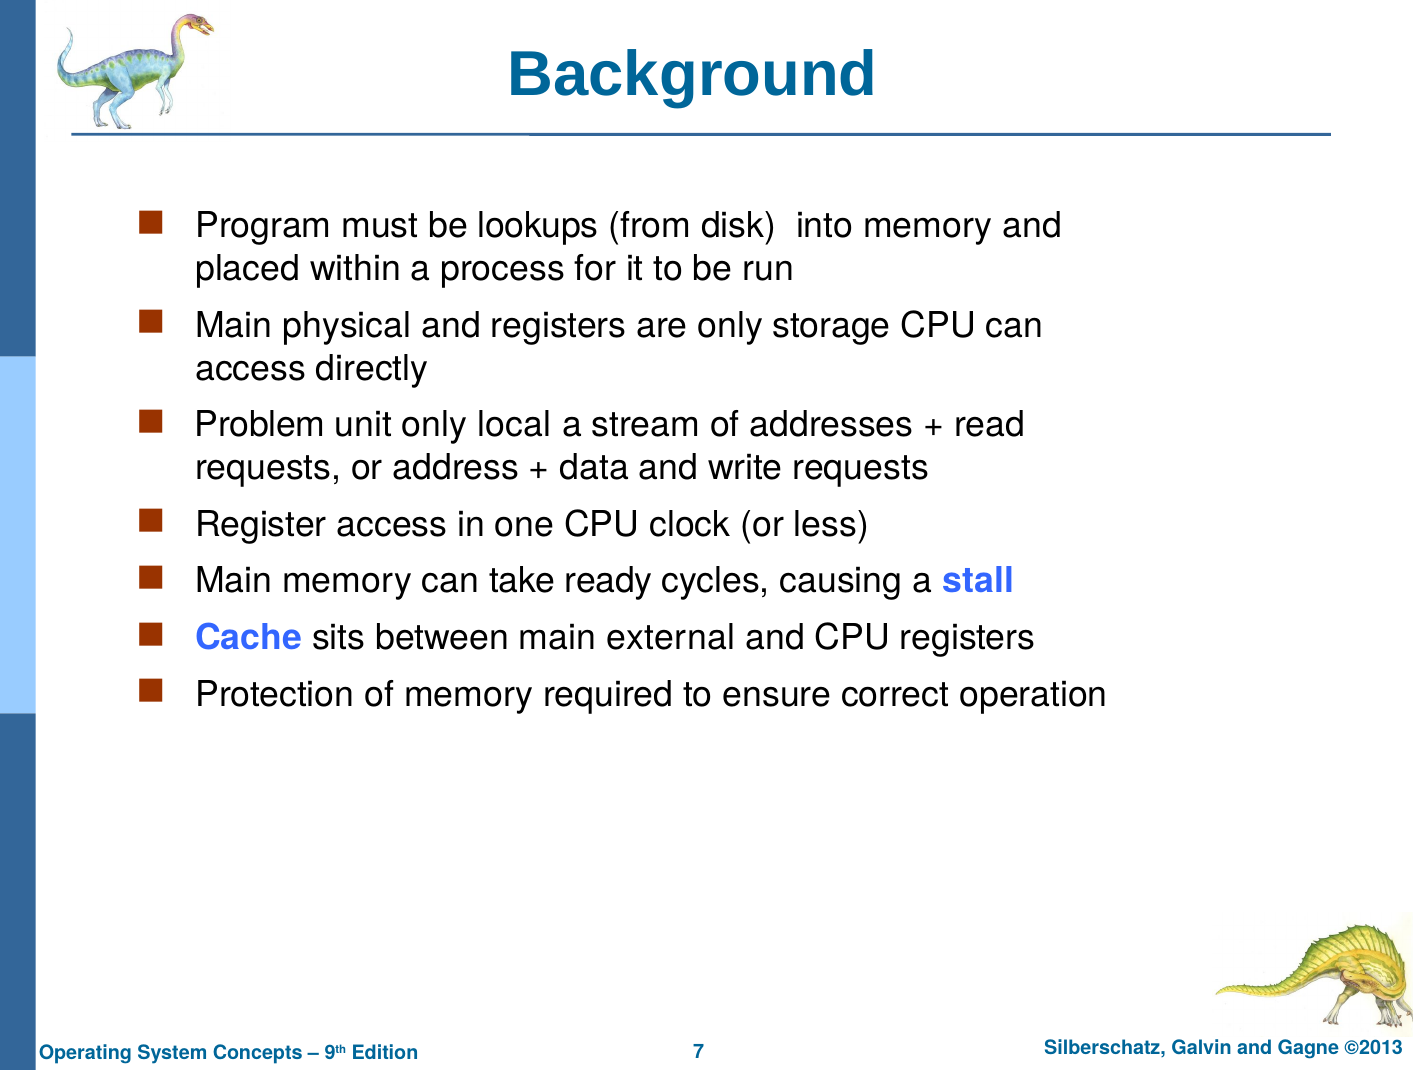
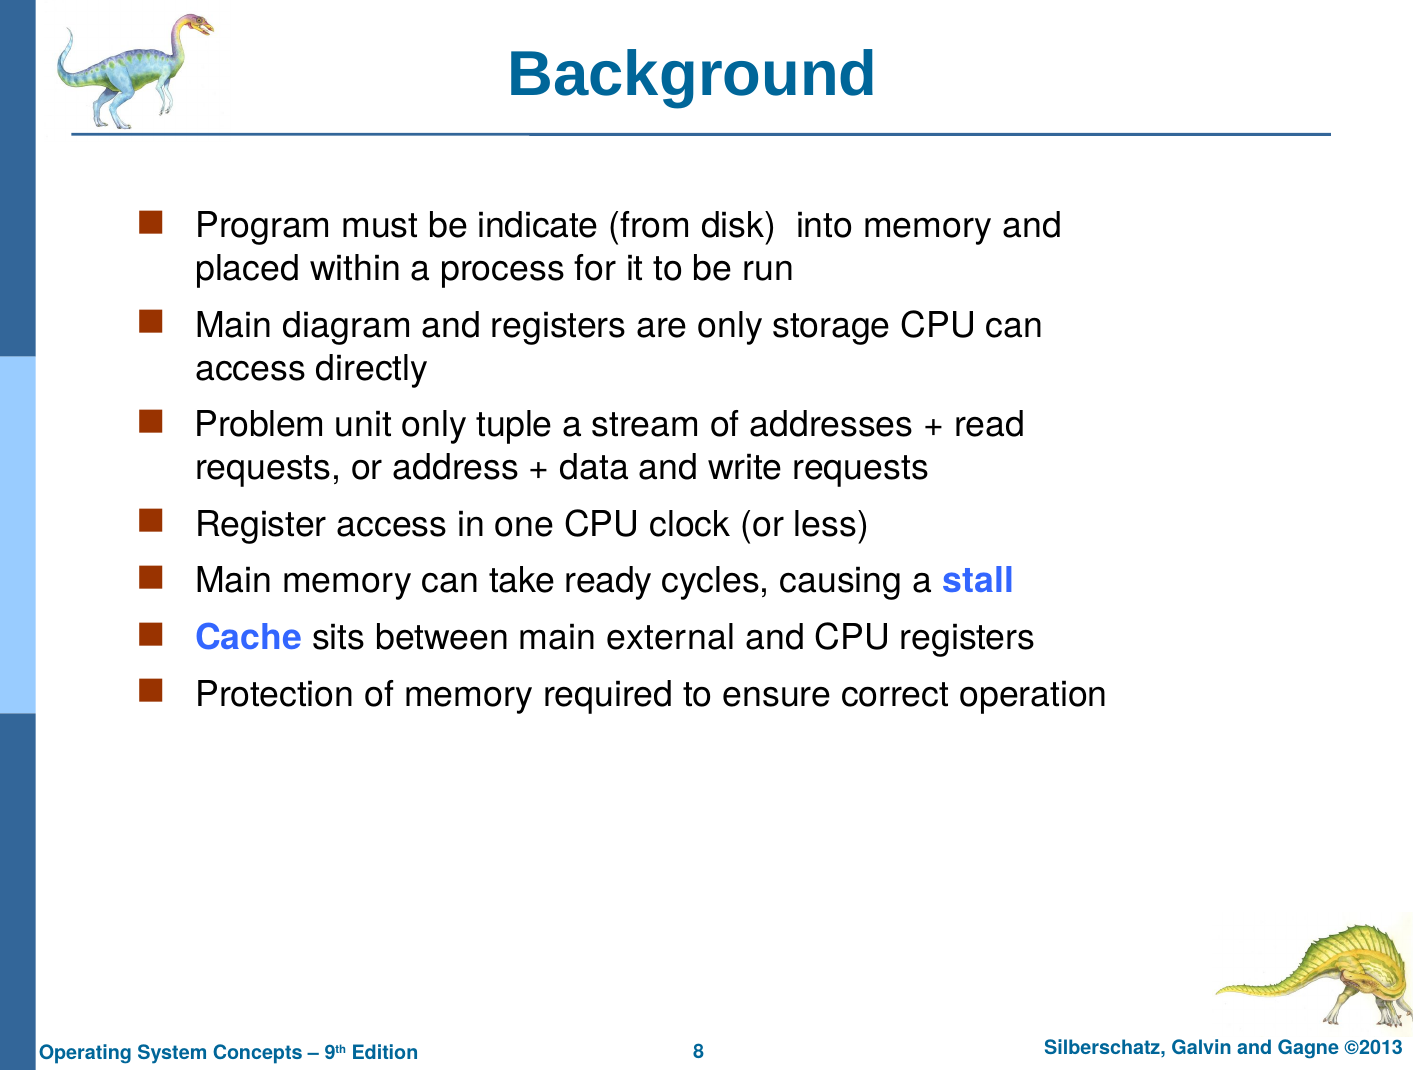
lookups: lookups -> indicate (538, 226)
physical: physical -> diagram (347, 325)
local: local -> tuple (515, 425)
7: 7 -> 8 (699, 1052)
